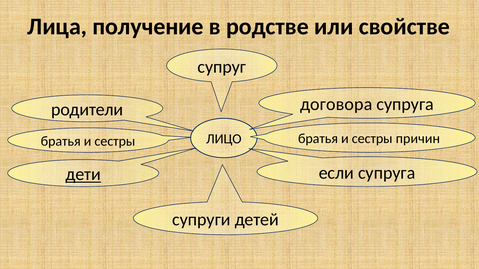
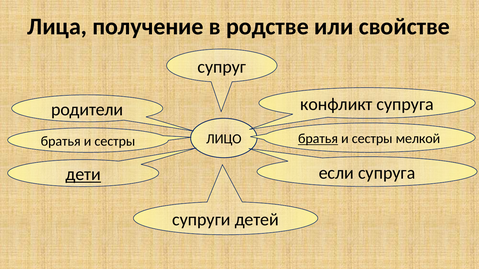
договора: договора -> конфликт (336, 104)
братья underline: none -> present (318, 139)
причин: причин -> мелкой (418, 139)
